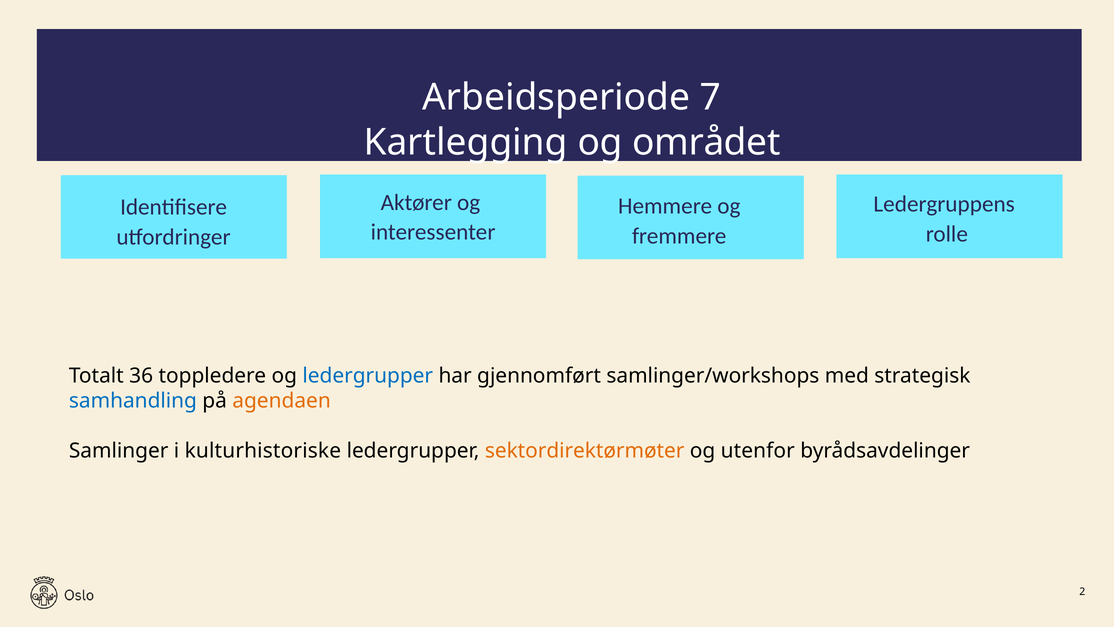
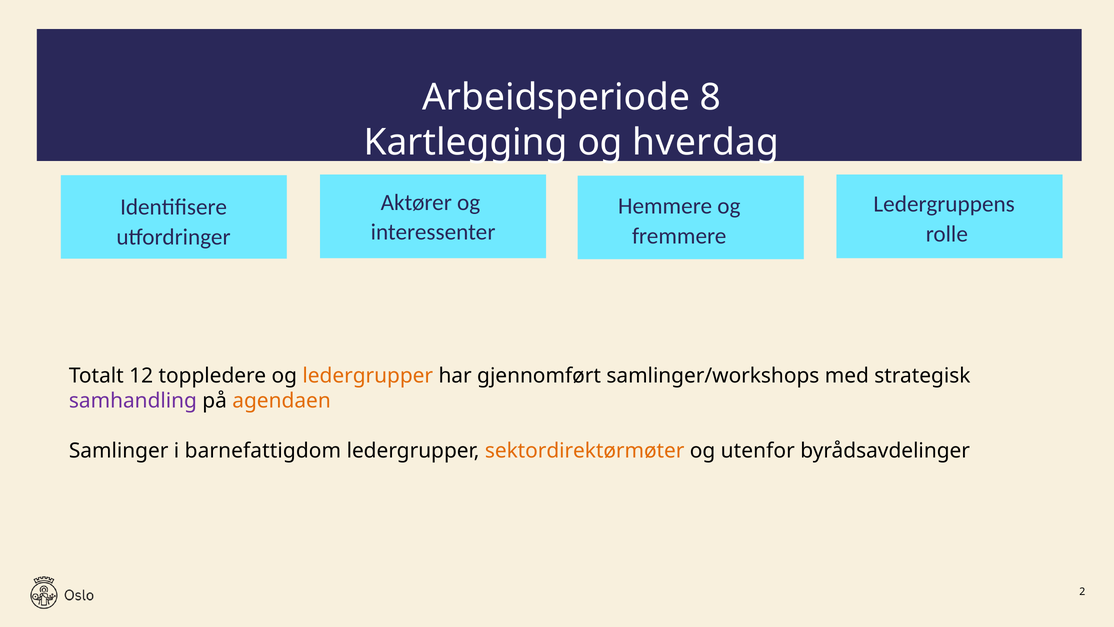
7: 7 -> 8 (711, 98)
området: området -> hverdag (706, 142)
36: 36 -> 12 (141, 376)
ledergrupper colour: blue -> orange (368, 376)
samhandling colour: blue -> purple (133, 401)
kulturhistoriske: kulturhistoriske -> barnefattigdom (263, 451)
